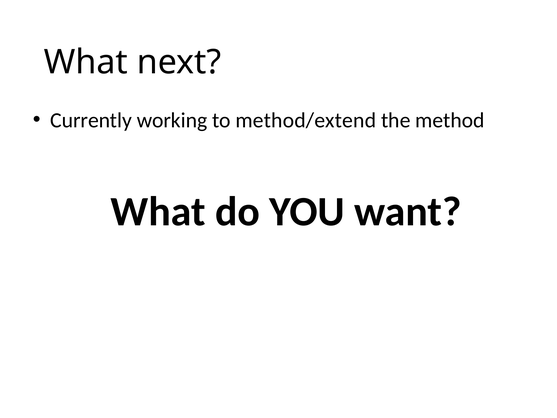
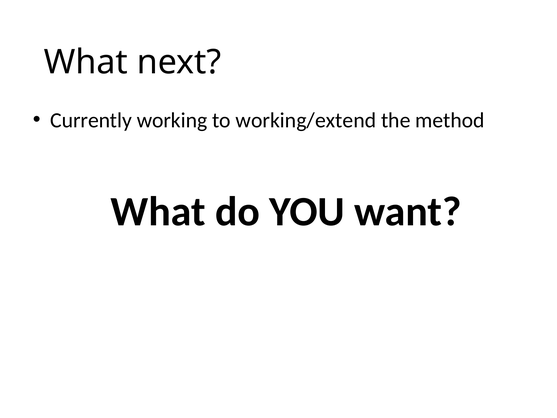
method/extend: method/extend -> working/extend (306, 120)
